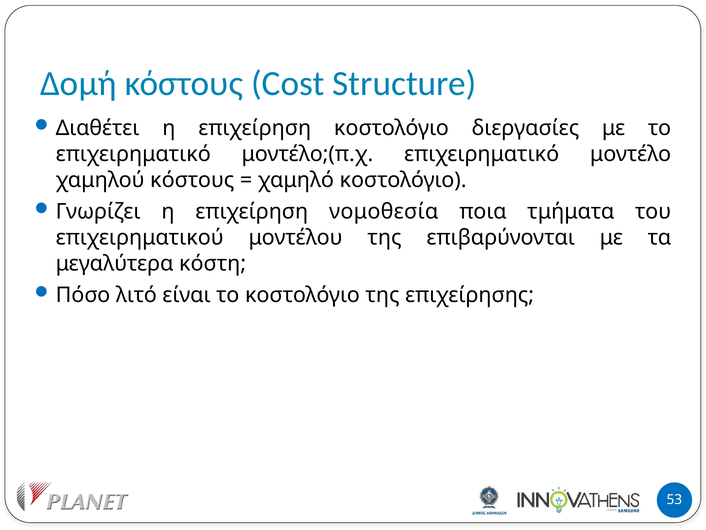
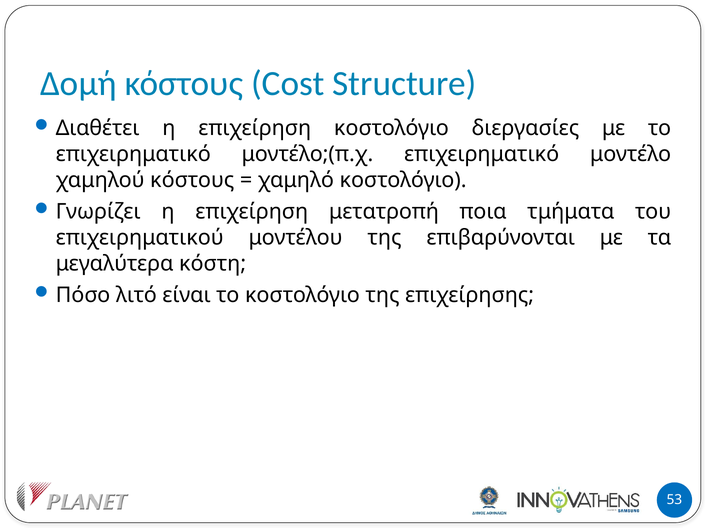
νομοθεσία: νομοθεσία -> μετατροπή (384, 212)
